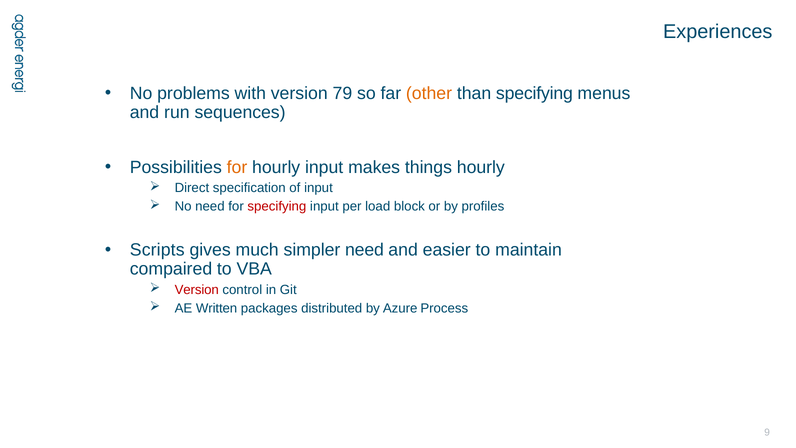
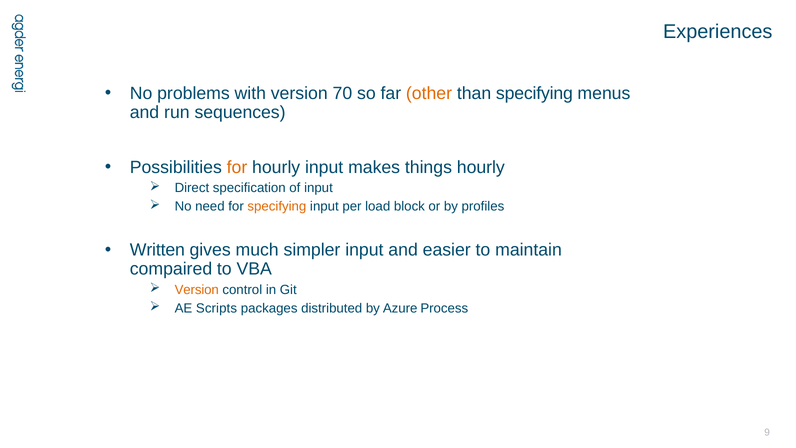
79: 79 -> 70 (342, 93)
specifying colour: red -> orange (277, 206)
Scripts: Scripts -> Written (157, 250)
simpler need: need -> input (364, 250)
Version colour: red -> orange (197, 290)
Written: Written -> Scripts (216, 308)
